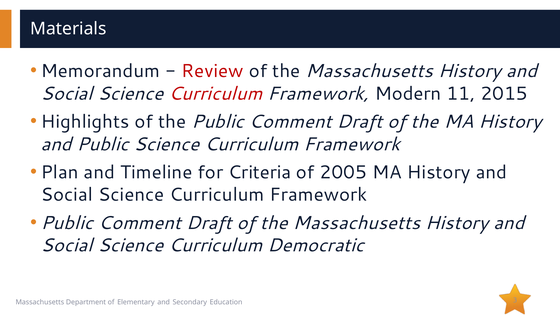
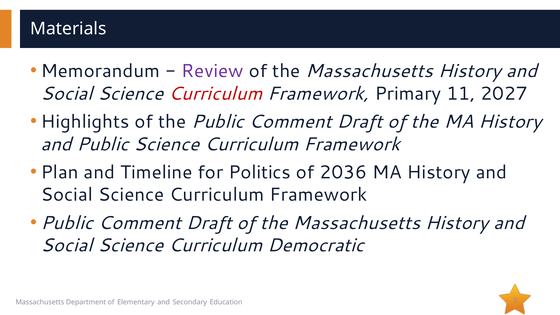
Review colour: red -> purple (212, 71)
Modern: Modern -> Primary (408, 94)
2015: 2015 -> 2027 (504, 94)
Criteria: Criteria -> Politics (260, 172)
2005: 2005 -> 2036 (343, 172)
